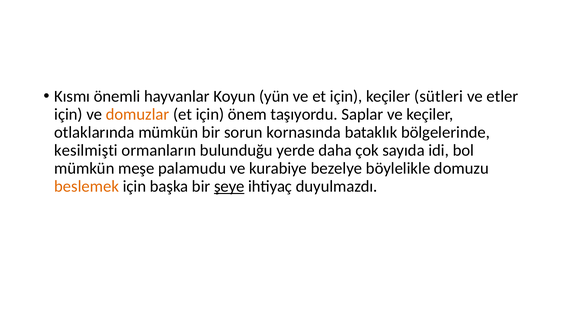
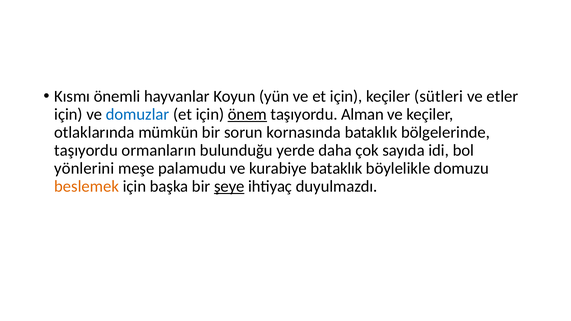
domuzlar colour: orange -> blue (138, 115)
önem underline: none -> present (247, 115)
Saplar: Saplar -> Alman (362, 115)
kesilmişti: kesilmişti -> taşıyordu (86, 151)
mümkün: mümkün -> yönlerini (84, 168)
kurabiye bezelye: bezelye -> bataklık (337, 168)
